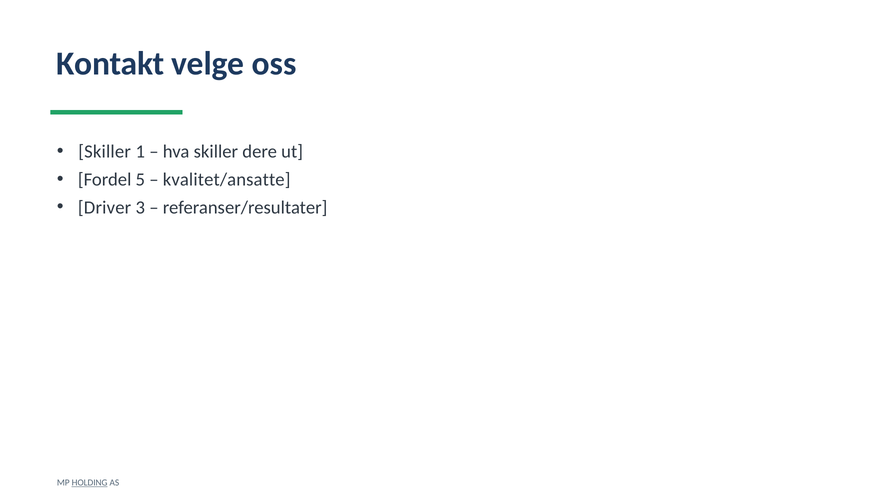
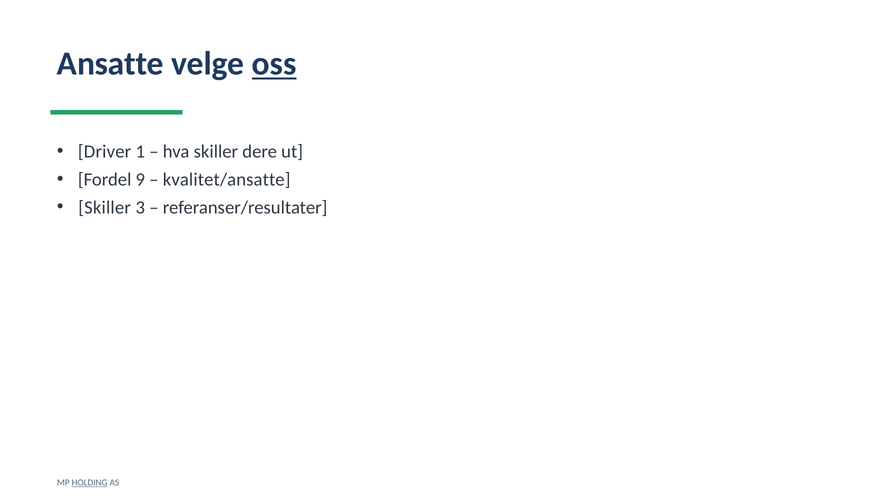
Kontakt: Kontakt -> Ansatte (110, 64)
oss underline: none -> present (274, 64)
Skiller: Skiller -> Driver (105, 152)
5: 5 -> 9 (140, 180)
Driver: Driver -> Skiller (105, 208)
